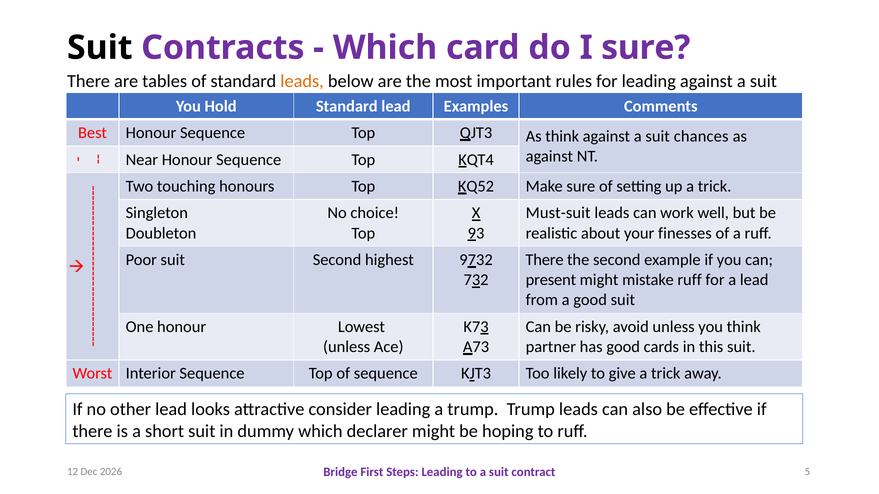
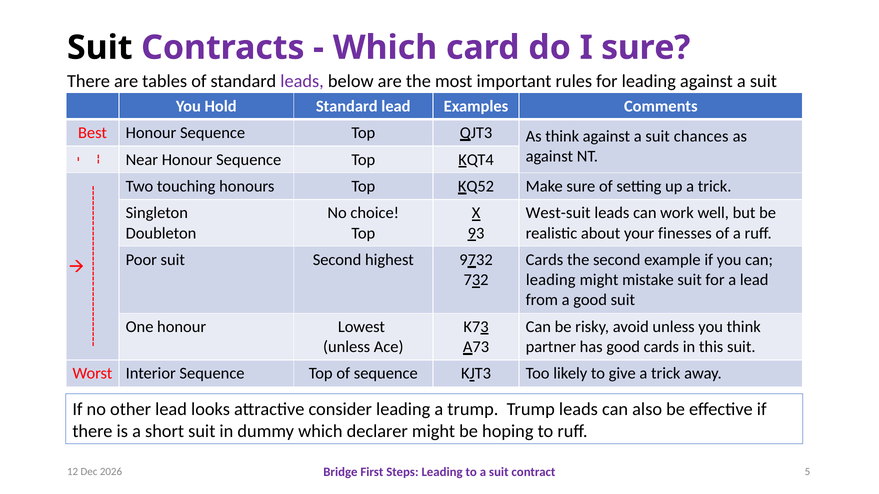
leads colour: orange -> purple (302, 81)
Must-suit: Must-suit -> West-suit (558, 213)
There: There -> Cards (544, 260)
present: present -> leading (551, 280)
mistake ruff: ruff -> suit (690, 280)
